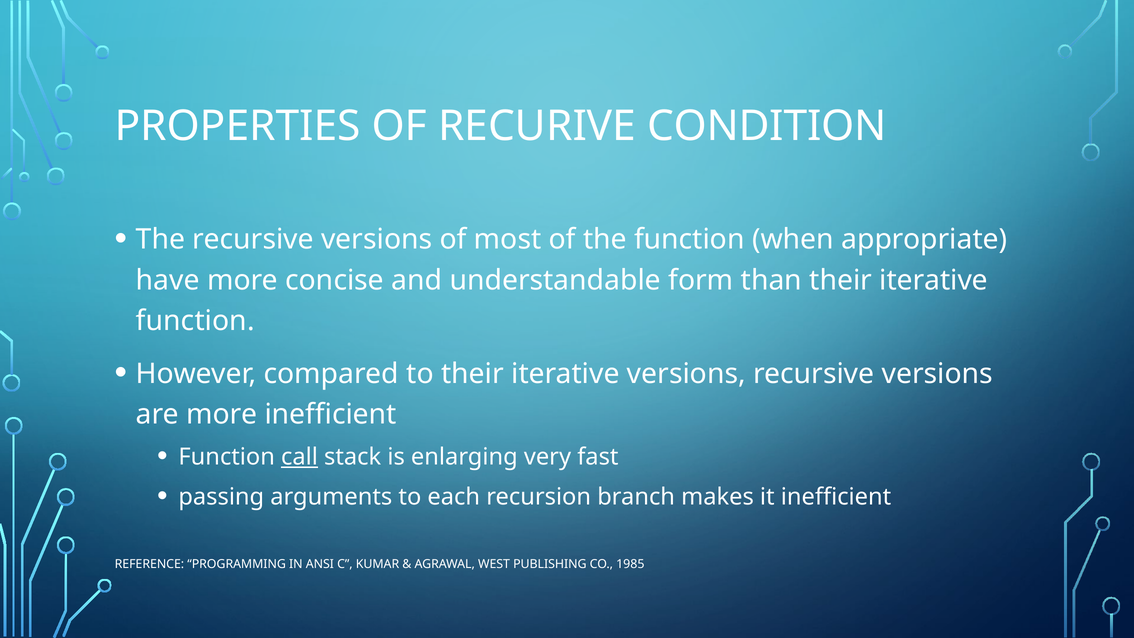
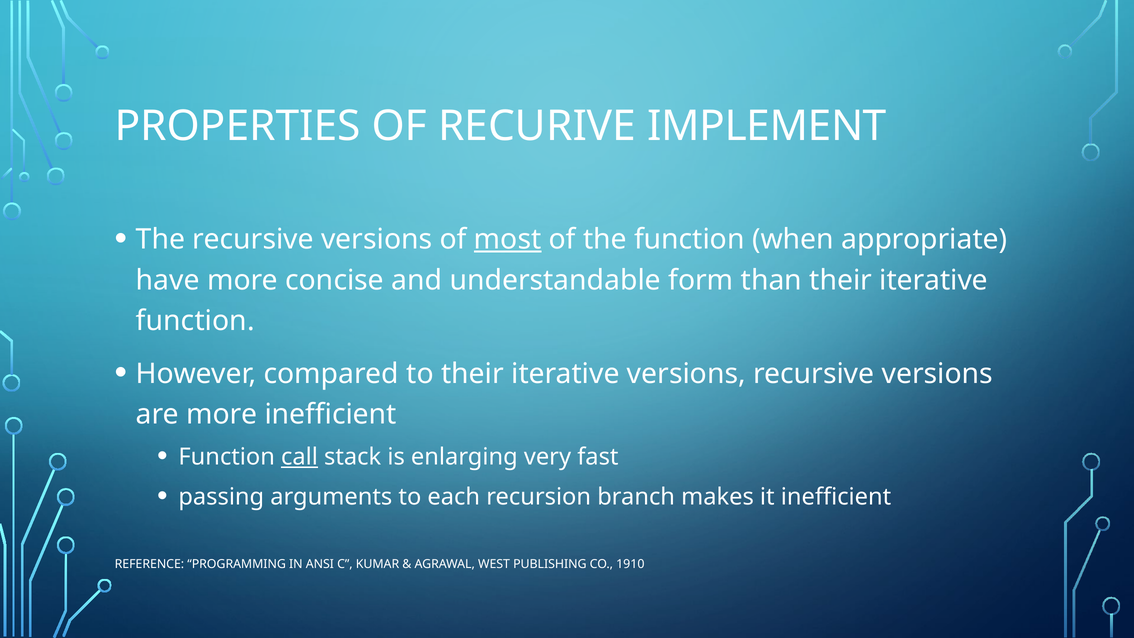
CONDITION: CONDITION -> IMPLEMENT (767, 126)
most underline: none -> present (508, 239)
1985: 1985 -> 1910 (630, 564)
